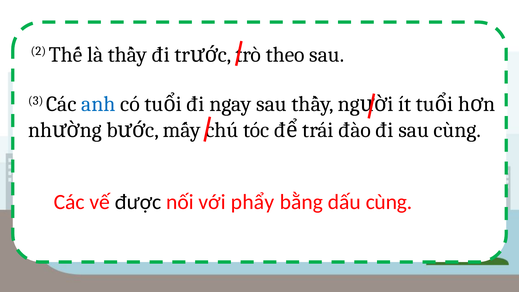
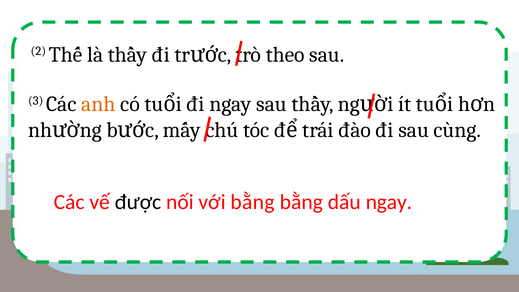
anh colour: blue -> orange (98, 104)
với phẩy: phẩy -> bằng (253, 202)
dấu cùng: cùng -> ngay (389, 202)
